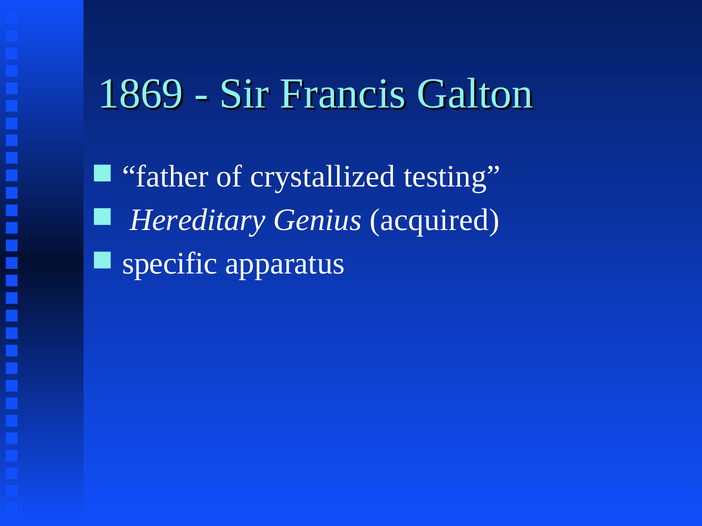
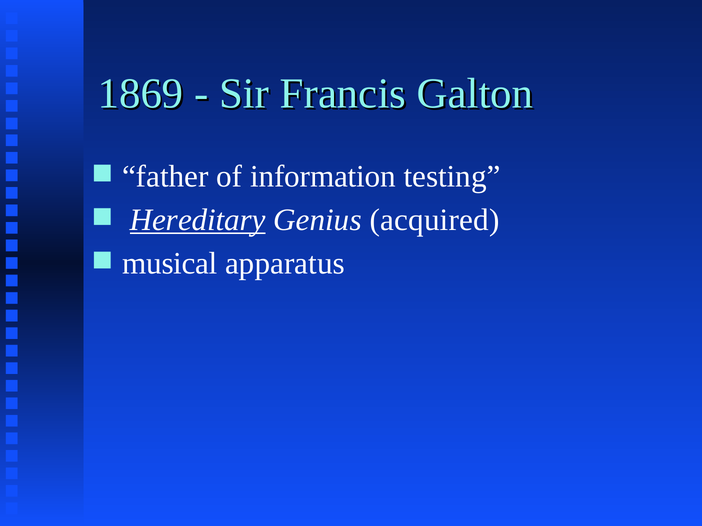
crystallized: crystallized -> information (323, 176)
Hereditary underline: none -> present (198, 220)
specific: specific -> musical (170, 264)
